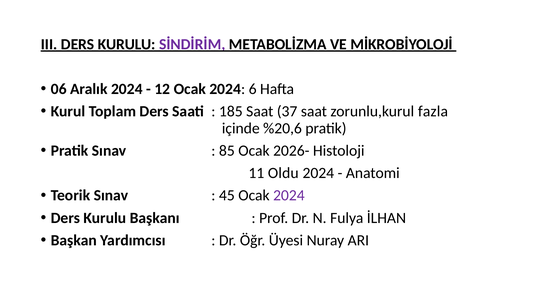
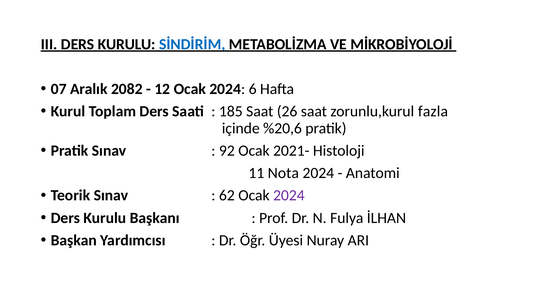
SİNDİRİM colour: purple -> blue (192, 44)
06: 06 -> 07 (59, 89)
Aralık 2024: 2024 -> 2082 (127, 89)
37: 37 -> 26 (287, 111)
85: 85 -> 92 (227, 151)
2026-: 2026- -> 2021- (291, 151)
Oldu: Oldu -> Nota (283, 173)
45: 45 -> 62 (227, 195)
